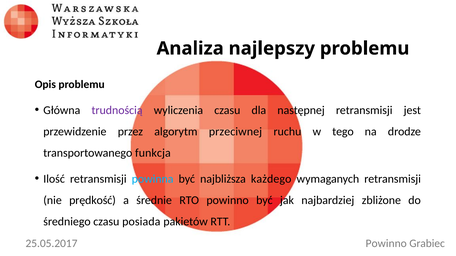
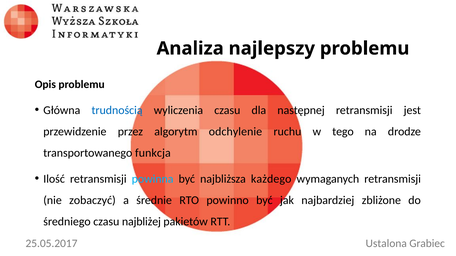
trudnością colour: purple -> blue (117, 110)
przeciwnej: przeciwnej -> odchylenie (235, 132)
prędkość: prędkość -> zobaczyć (92, 201)
posiada: posiada -> najbliżej (141, 222)
25.05.2017 Powinno: Powinno -> Ustalona (386, 244)
